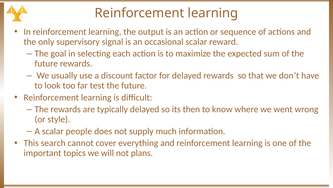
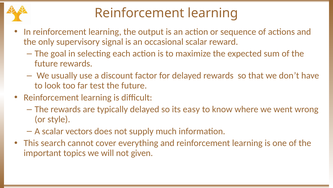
then: then -> easy (191, 109)
people: people -> vectors (79, 131)
plans: plans -> given (142, 153)
